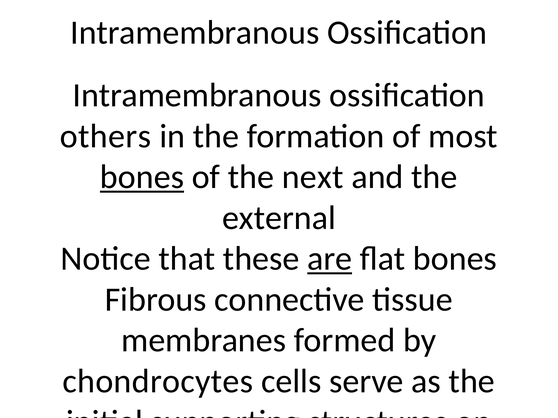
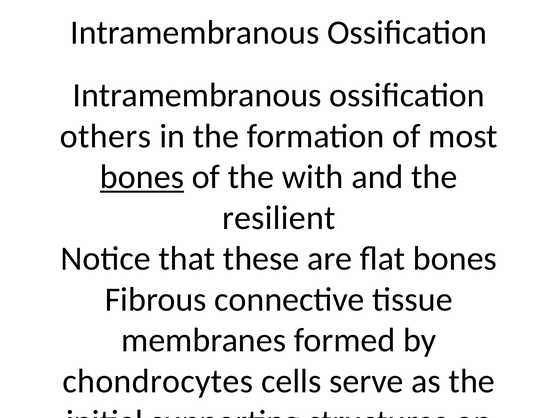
next: next -> with (313, 177)
external: external -> resilient (279, 218)
are underline: present -> none (330, 259)
